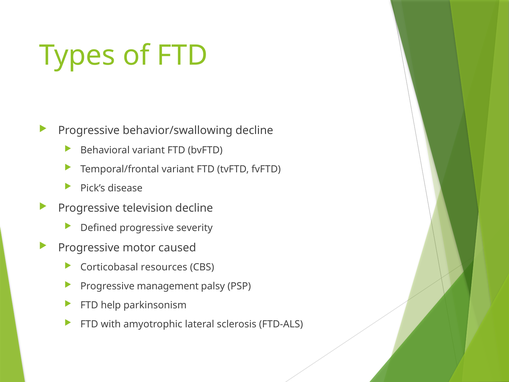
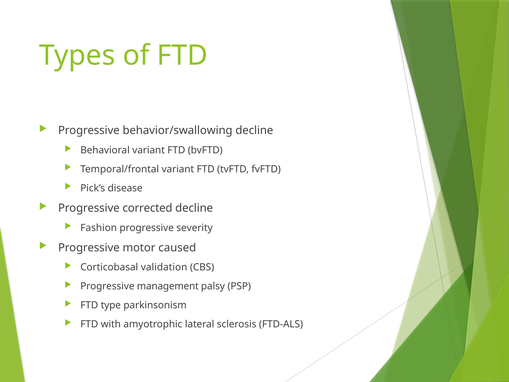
television: television -> corrected (148, 208)
Defined: Defined -> Fashion (99, 228)
resources: resources -> validation (164, 267)
help: help -> type (111, 305)
